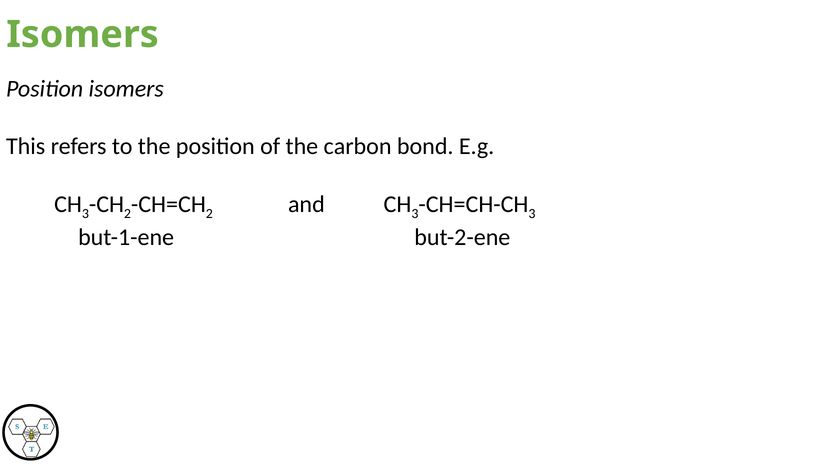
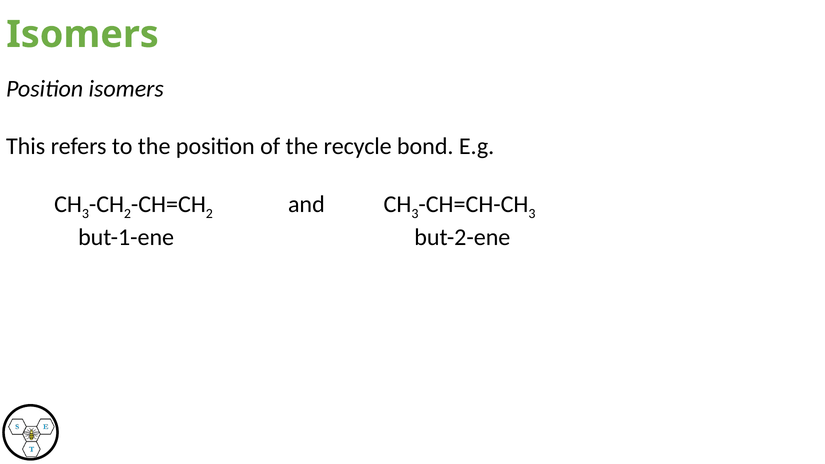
carbon: carbon -> recycle (358, 147)
